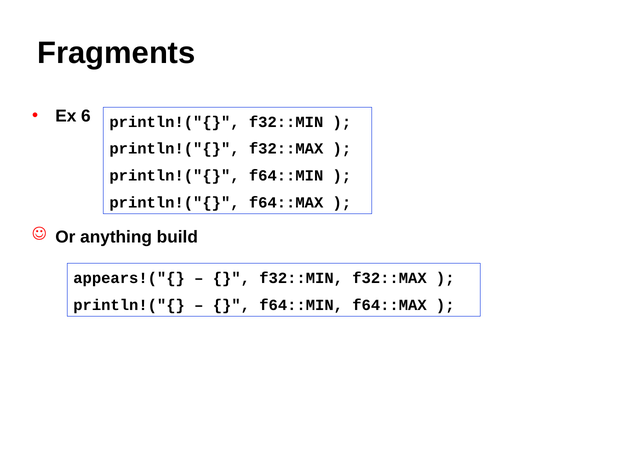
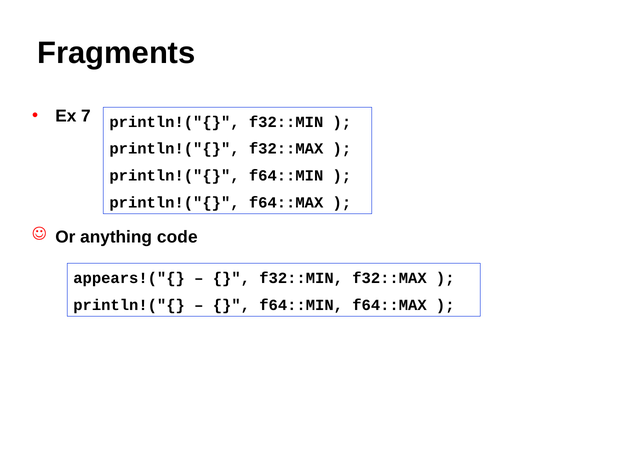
6: 6 -> 7 (86, 116)
build: build -> code (177, 237)
